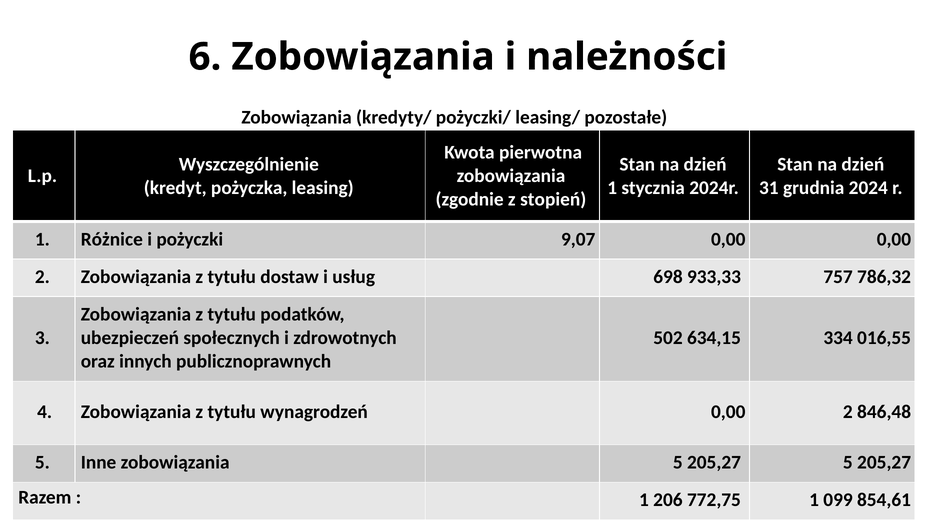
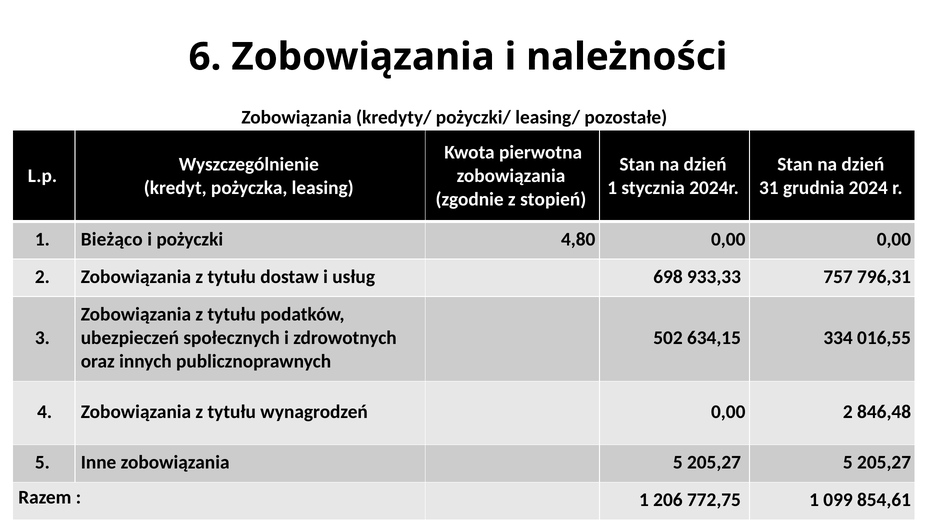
Różnice: Różnice -> Bieżąco (112, 239)
9,07: 9,07 -> 4,80 (578, 239)
786,32: 786,32 -> 796,31 (884, 277)
